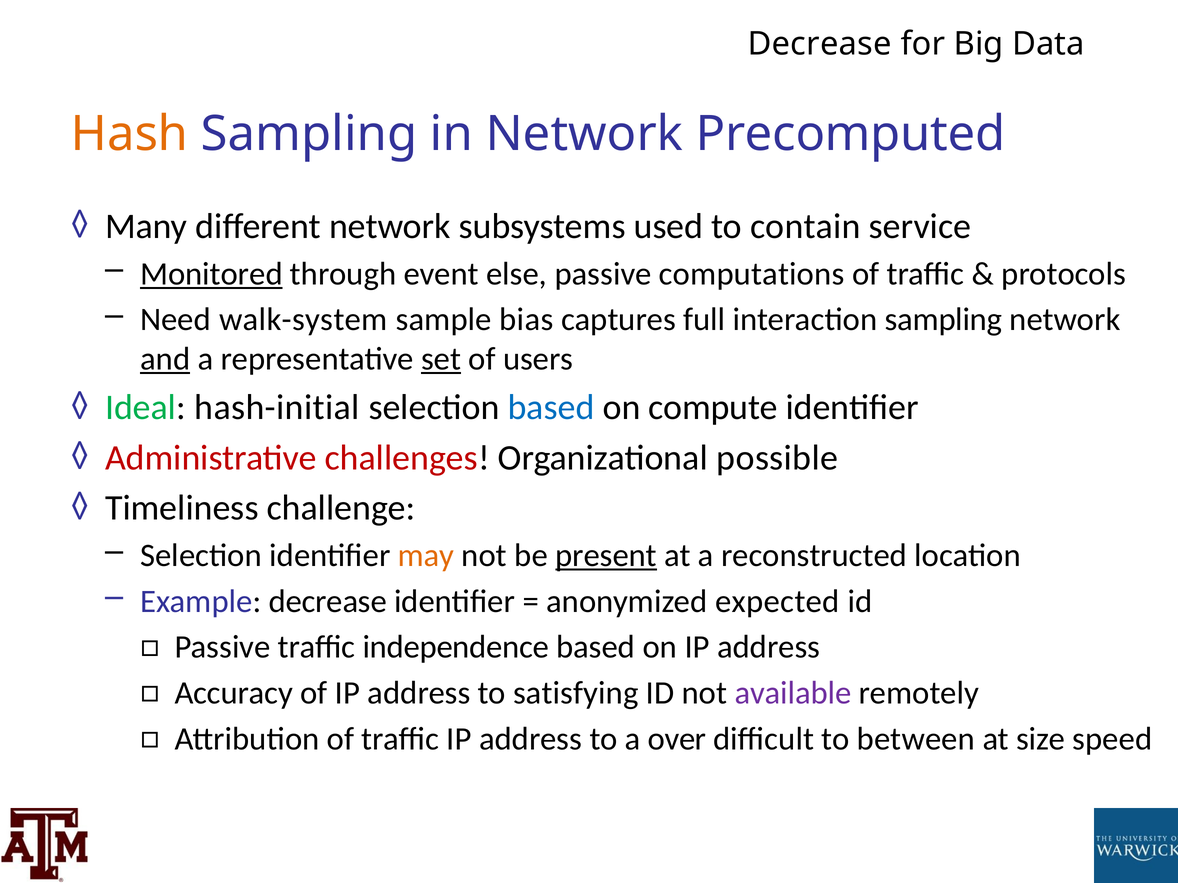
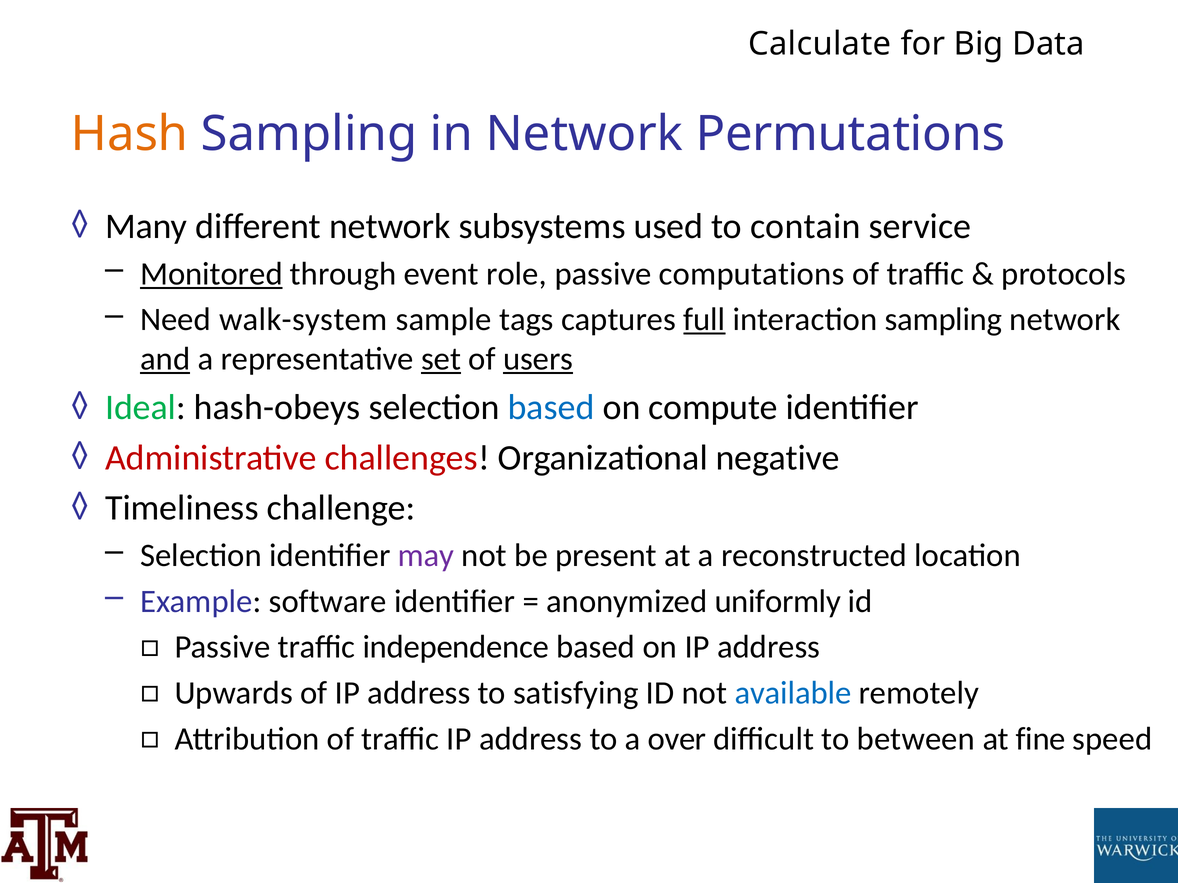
Decrease: Decrease -> Calculate (820, 44)
Precomputed: Precomputed -> Permutations (850, 134)
else: else -> role (517, 274)
bias: bias -> tags (526, 320)
full underline: none -> present (704, 320)
users underline: none -> present (538, 359)
hash-initial: hash-initial -> hash-obeys (277, 408)
possible: possible -> negative (778, 458)
may colour: orange -> purple (426, 556)
present underline: present -> none (606, 556)
Example decrease: decrease -> software (328, 602)
expected: expected -> uniformly (778, 602)
Accuracy: Accuracy -> Upwards (234, 693)
available colour: purple -> blue (793, 693)
size: size -> fine (1041, 739)
